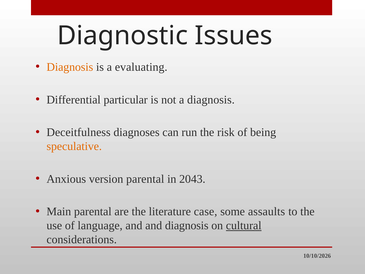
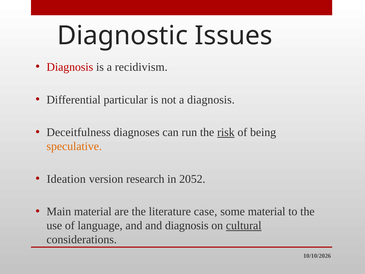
Diagnosis colour: orange -> red (70, 67)
evaluating: evaluating -> recidivism (141, 67)
risk underline: none -> present (226, 132)
Anxious: Anxious -> Ideation (66, 179)
version parental: parental -> research (145, 179)
2043: 2043 -> 2052 (192, 179)
Main parental: parental -> material (93, 211)
some assaults: assaults -> material (267, 211)
